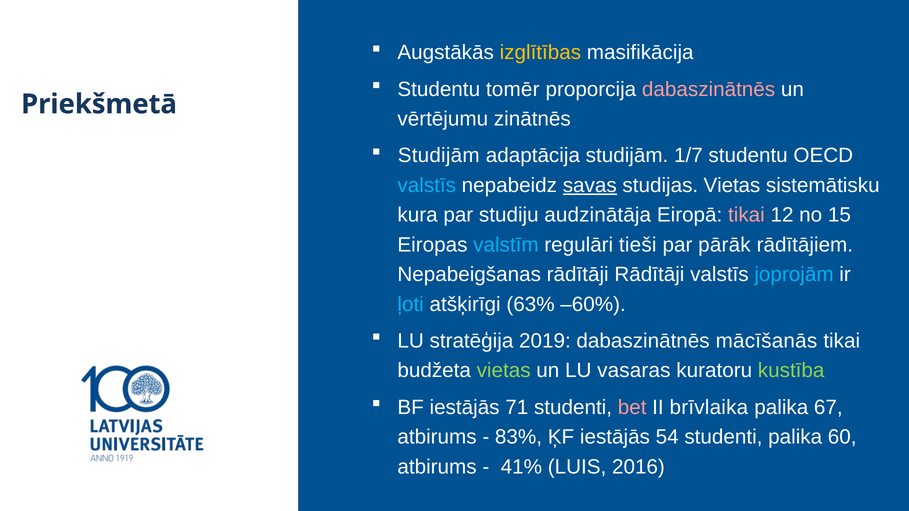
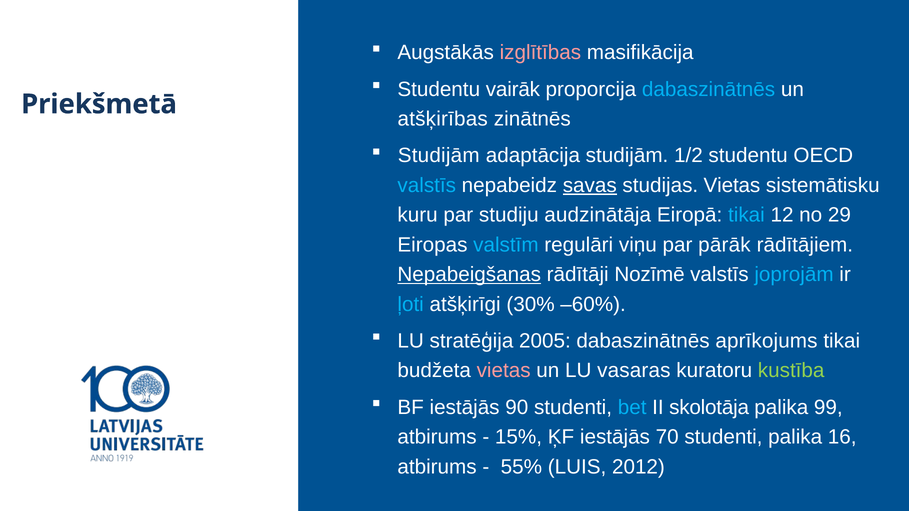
izglītības colour: yellow -> pink (540, 53)
tomēr: tomēr -> vairāk (513, 89)
dabaszinātnēs colour: pink -> light blue (709, 89)
vērtējumu: vērtējumu -> atšķirības (443, 119)
1/7: 1/7 -> 1/2 (688, 156)
kura: kura -> kuru (418, 215)
tikai colour: pink -> light blue (746, 215)
15: 15 -> 29 (839, 215)
tieši: tieši -> viņu (638, 245)
Nepabeigšanas underline: none -> present (469, 275)
rādītāji Rādītāji: Rādītāji -> Nozīmē (650, 275)
63%: 63% -> 30% (531, 304)
2019: 2019 -> 2005 (545, 341)
mācīšanās: mācīšanās -> aprīkojums (766, 341)
vietas colour: light green -> pink (504, 371)
71: 71 -> 90 (517, 408)
bet colour: pink -> light blue (632, 408)
brīvlaika: brīvlaika -> skolotāja (709, 408)
67: 67 -> 99 (828, 408)
83%: 83% -> 15% (519, 437)
54: 54 -> 70 (667, 437)
60: 60 -> 16 (842, 437)
41%: 41% -> 55% (521, 467)
2016: 2016 -> 2012 (638, 467)
